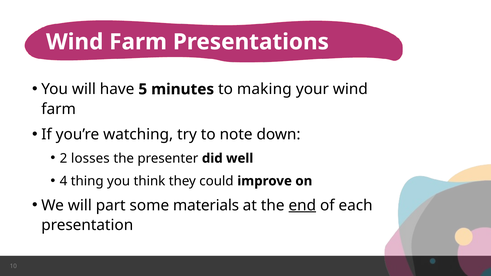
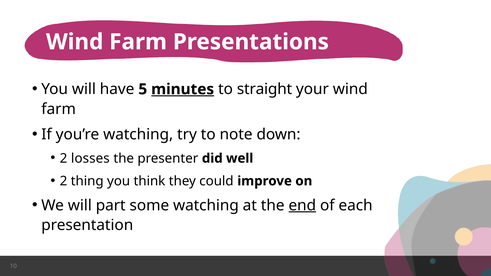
minutes underline: none -> present (183, 89)
making: making -> straight (265, 89)
4: 4 -> 2 (64, 181)
some materials: materials -> watching (206, 205)
